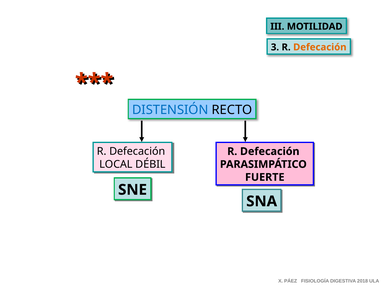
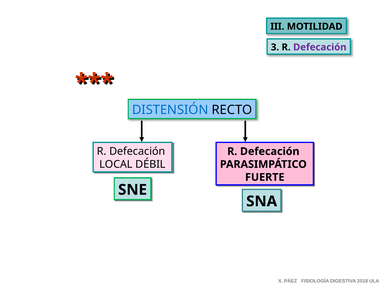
Defecación colour: orange -> purple (320, 47)
